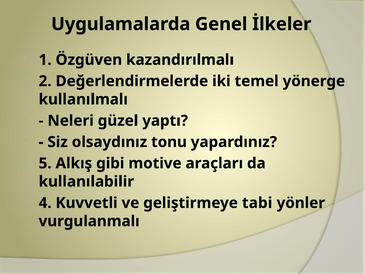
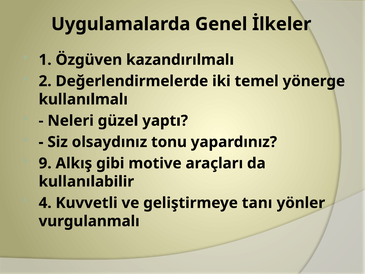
5: 5 -> 9 (45, 163)
tabi: tabi -> tanı (257, 203)
